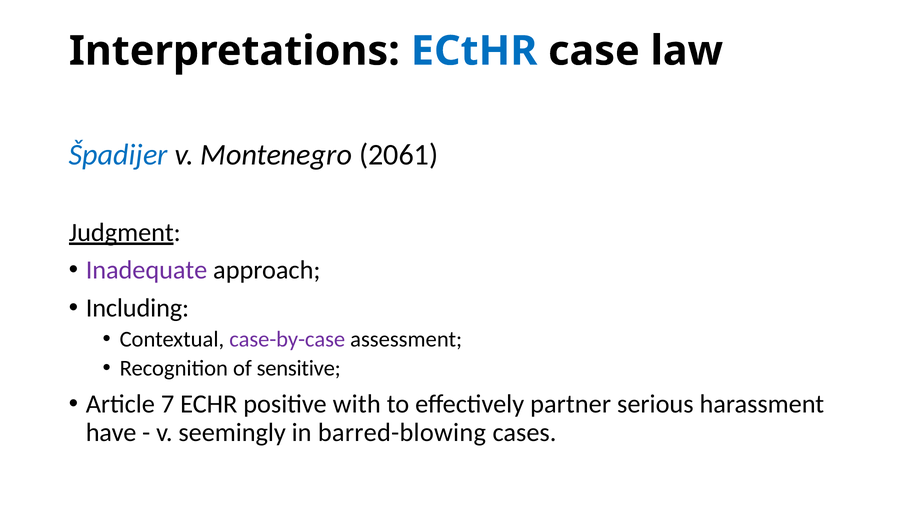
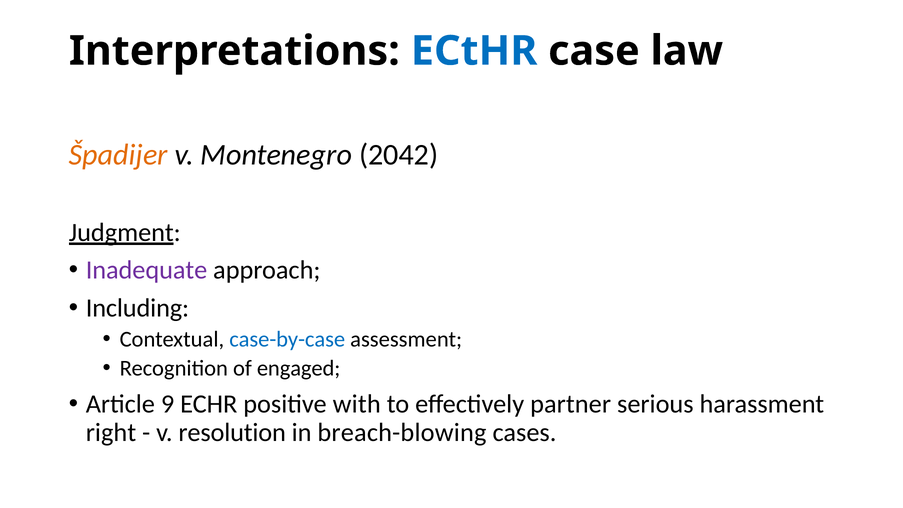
Špadijer colour: blue -> orange (118, 155)
2061: 2061 -> 2042 (399, 155)
case-by-case colour: purple -> blue (287, 339)
sensitive: sensitive -> engaged (299, 368)
7: 7 -> 9 (168, 404)
have: have -> right (111, 432)
seemingly: seemingly -> resolution (232, 432)
barred-blowing: barred-blowing -> breach-blowing (402, 432)
